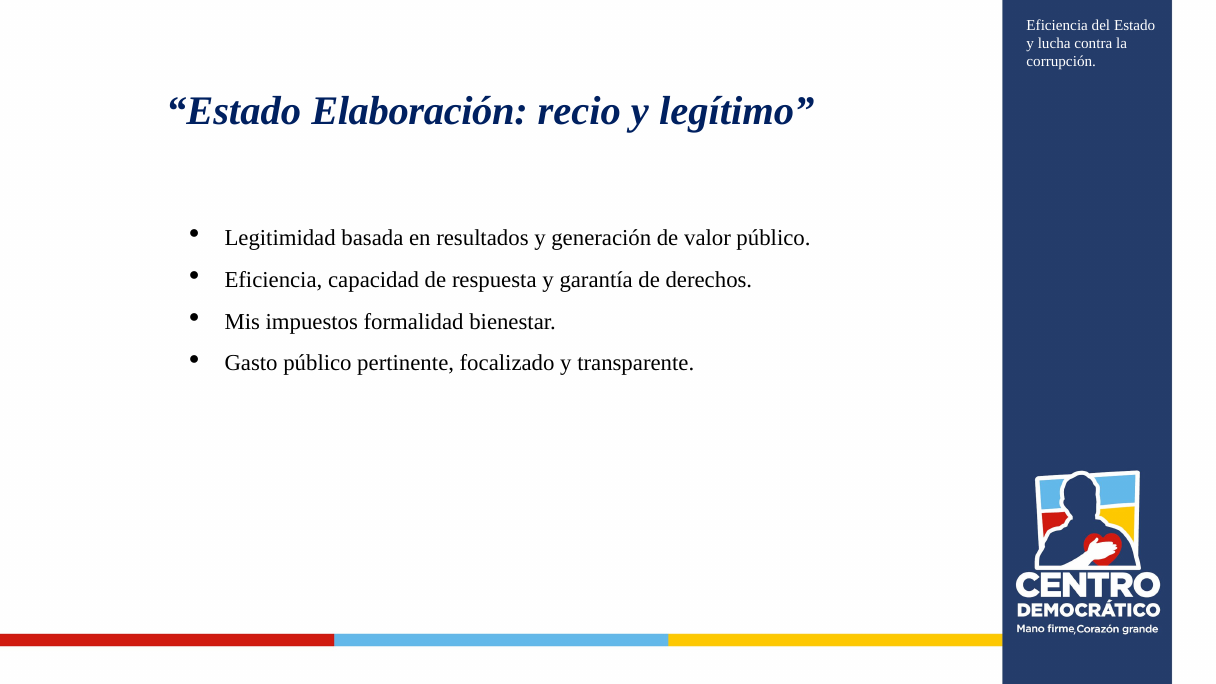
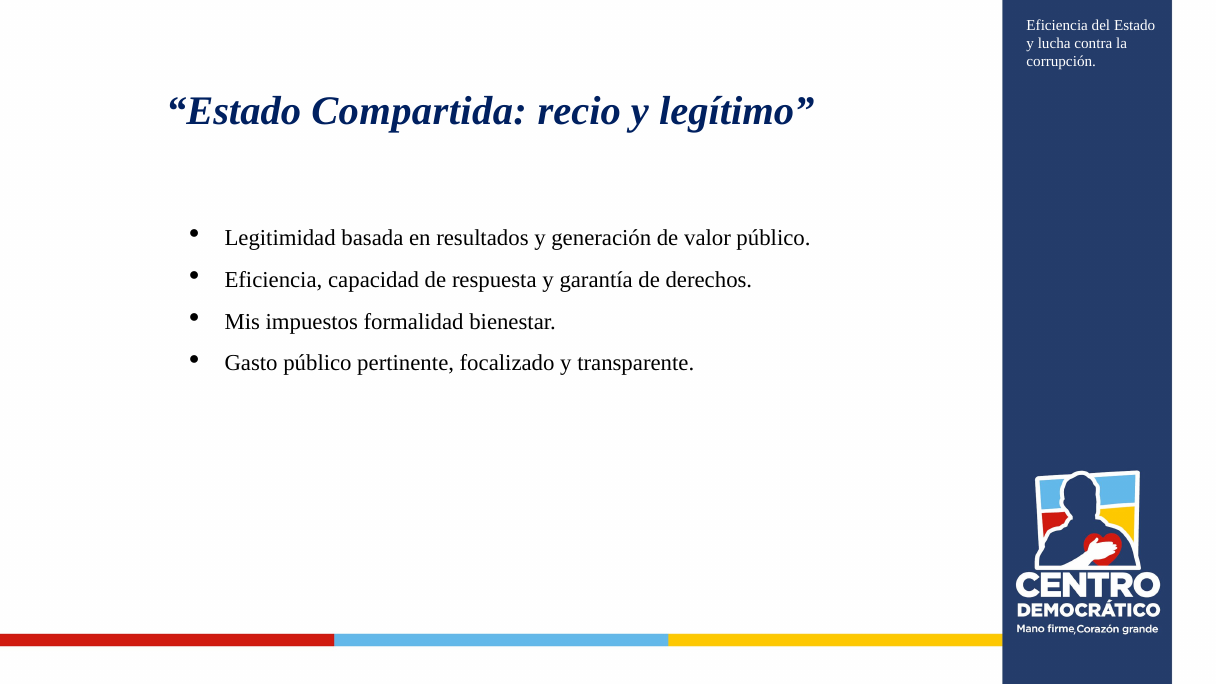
Elaboración: Elaboración -> Compartida (419, 111)
